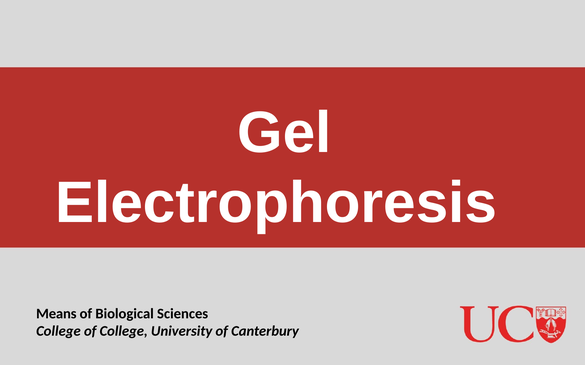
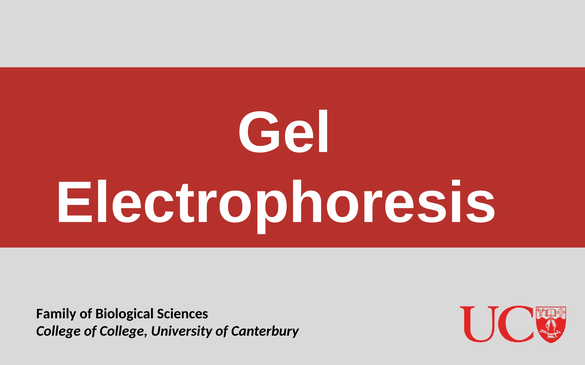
Means: Means -> Family (56, 314)
